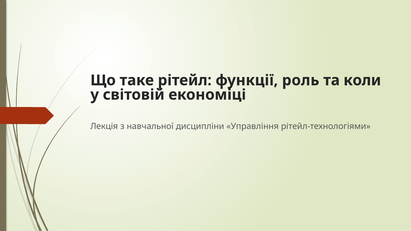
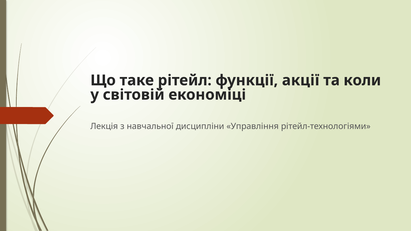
роль: роль -> акції (301, 80)
